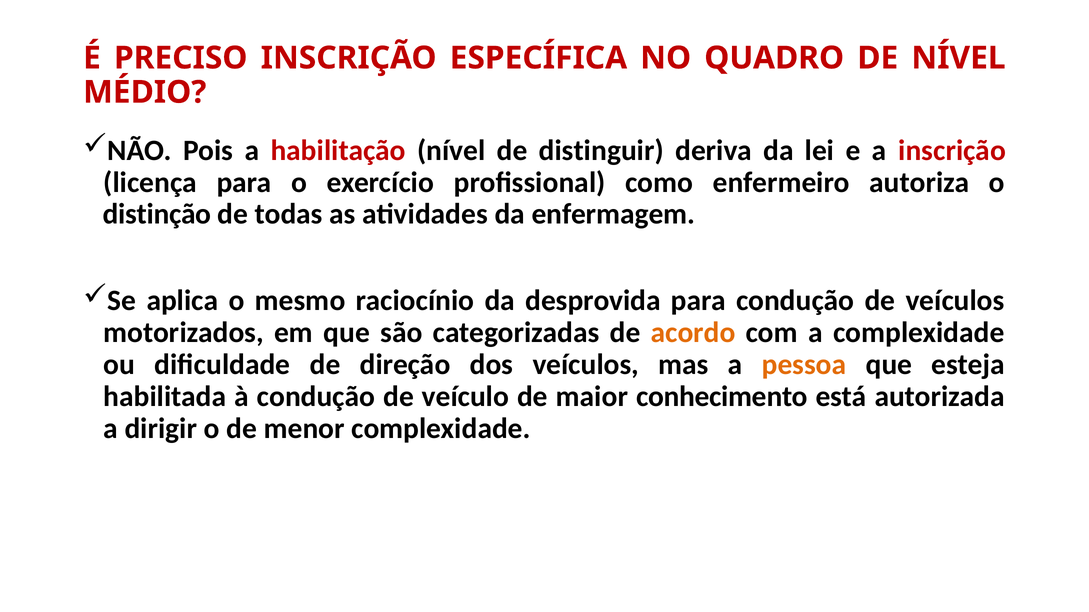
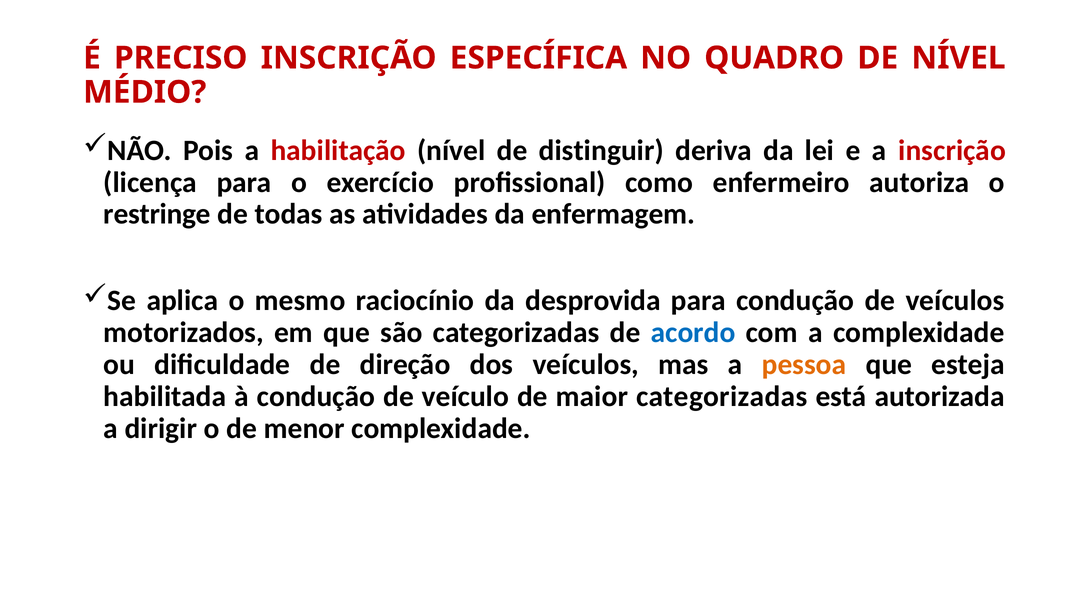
distinção: distinção -> restringe (157, 214)
acordo colour: orange -> blue (693, 333)
maior conhecimento: conhecimento -> categorizadas (722, 397)
